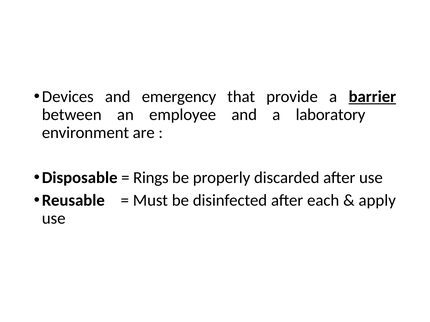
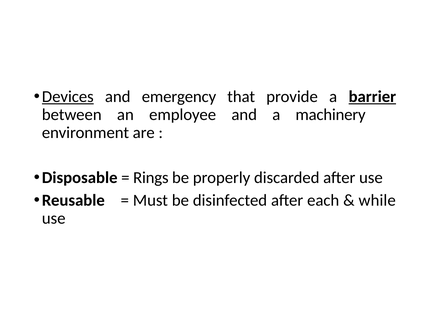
Devices underline: none -> present (68, 97)
laboratory: laboratory -> machinery (331, 115)
apply: apply -> while (377, 200)
